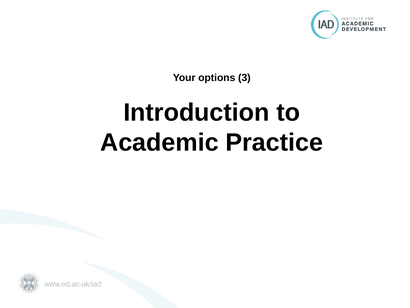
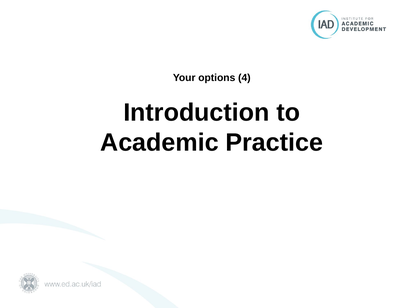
3: 3 -> 4 (244, 78)
